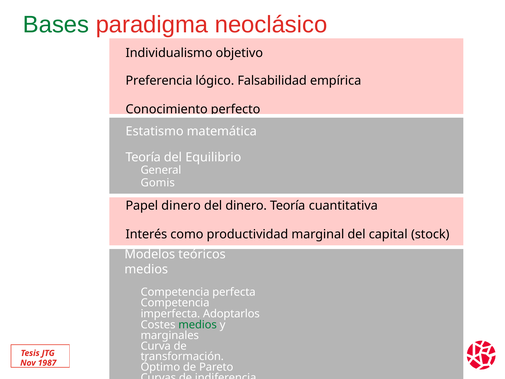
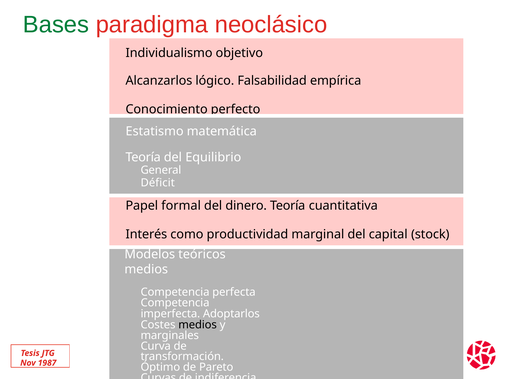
Preferencia: Preferencia -> Alcanzarlos (159, 81)
Gomis: Gomis -> Déficit (158, 183)
Papel dinero: dinero -> formal (181, 206)
medios colour: green -> black (198, 324)
